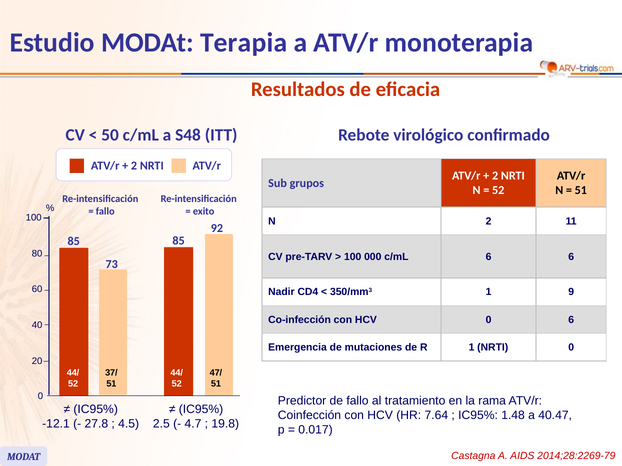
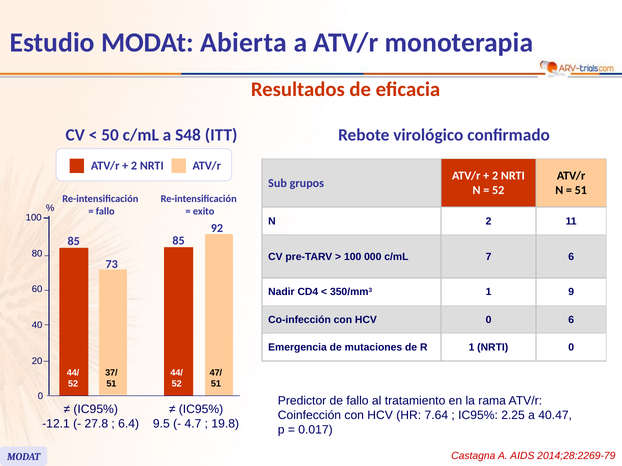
Terapia: Terapia -> Abierta (244, 43)
c/mL 6: 6 -> 7 (489, 257)
1.48: 1.48 -> 2.25 (513, 416)
4.5: 4.5 -> 6.4 (129, 424)
2.5: 2.5 -> 9.5 (161, 424)
